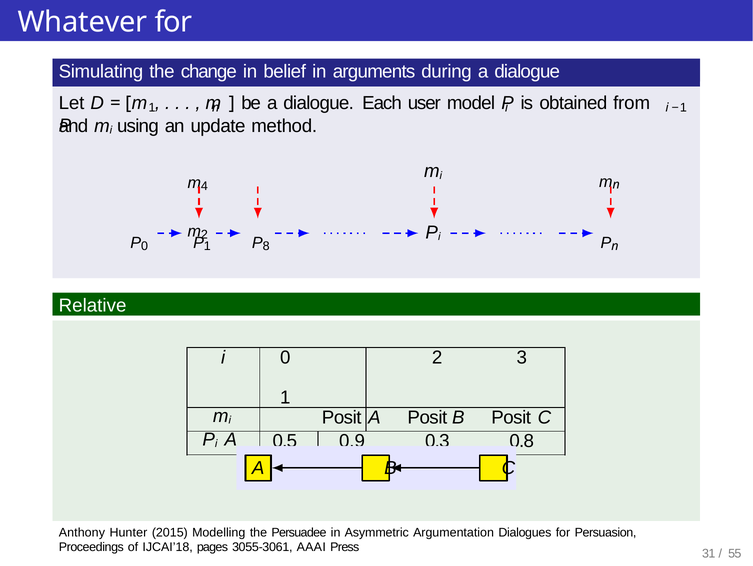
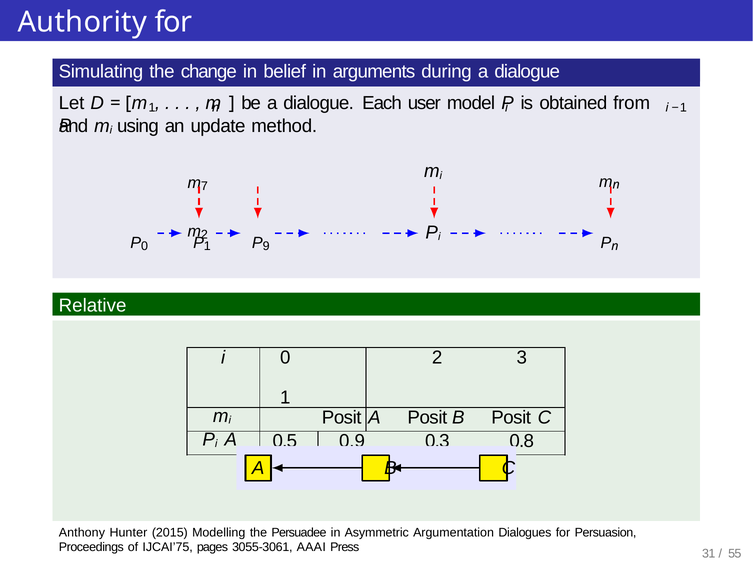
Whatever: Whatever -> Authority (82, 22)
4: 4 -> 7 (204, 186)
8: 8 -> 9 (266, 246)
IJCAI’18: IJCAI’18 -> IJCAI’75 (168, 547)
